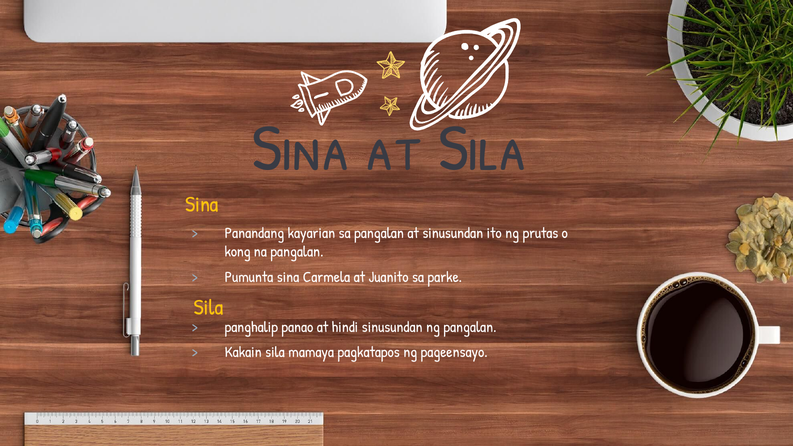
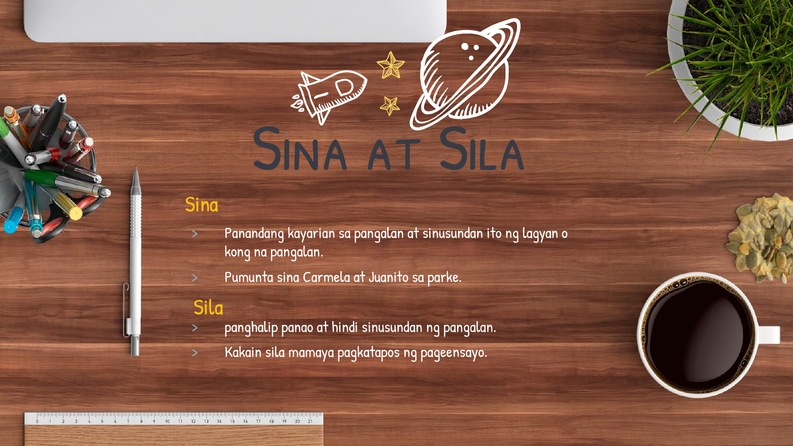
prutas: prutas -> lagyan (540, 233)
